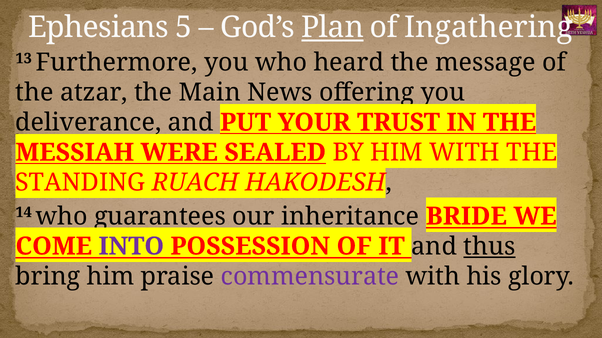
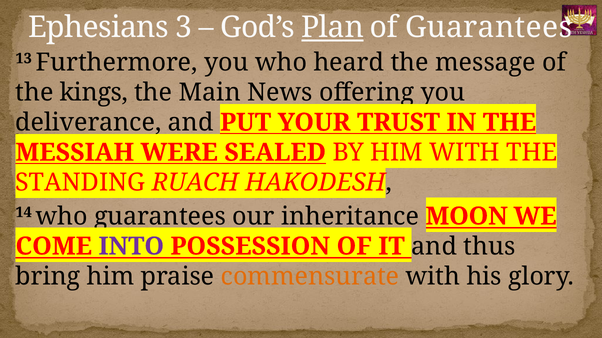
5: 5 -> 3 (184, 28)
of Ingathering: Ingathering -> Guarantees (489, 28)
atzar: atzar -> kings (94, 93)
BRIDE: BRIDE -> MOON (467, 217)
thus underline: present -> none (489, 247)
commensurate colour: purple -> orange (310, 277)
